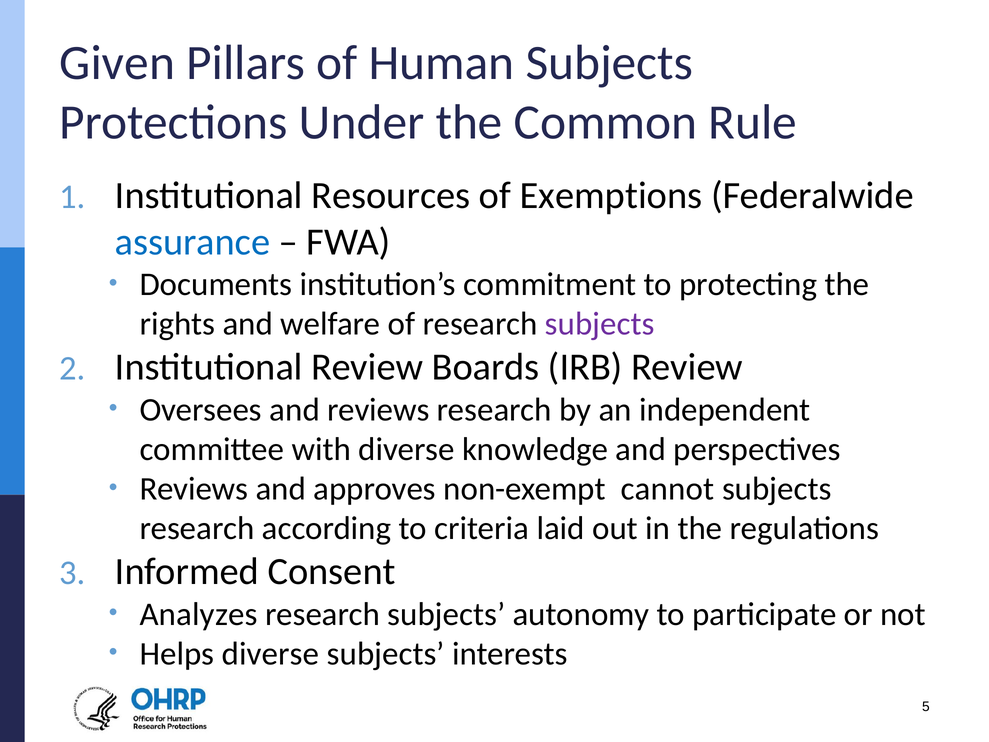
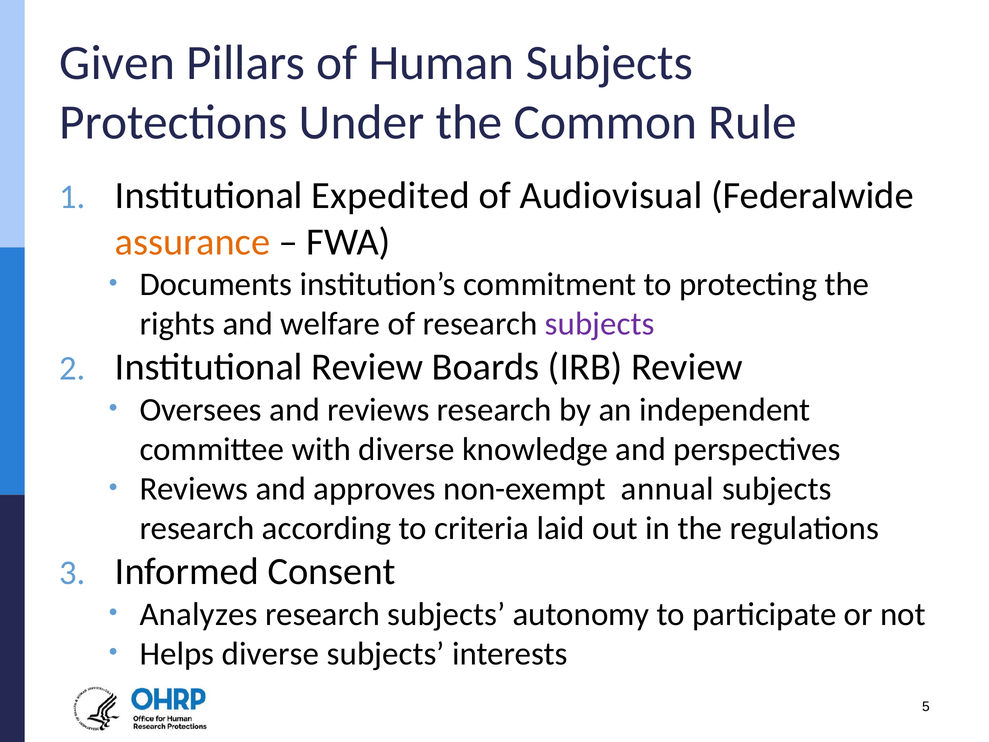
Resources: Resources -> Expedited (391, 196)
Exemptions: Exemptions -> Audiovisual (611, 196)
assurance colour: blue -> orange (193, 242)
cannot: cannot -> annual (667, 489)
